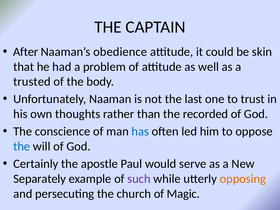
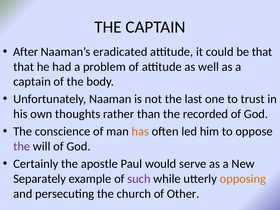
obedience: obedience -> eradicated (120, 52)
be skin: skin -> that (262, 52)
trusted: trusted -> captain (32, 82)
has colour: blue -> orange (140, 131)
the colour: blue -> purple (22, 146)
Magic: Magic -> Other (183, 194)
